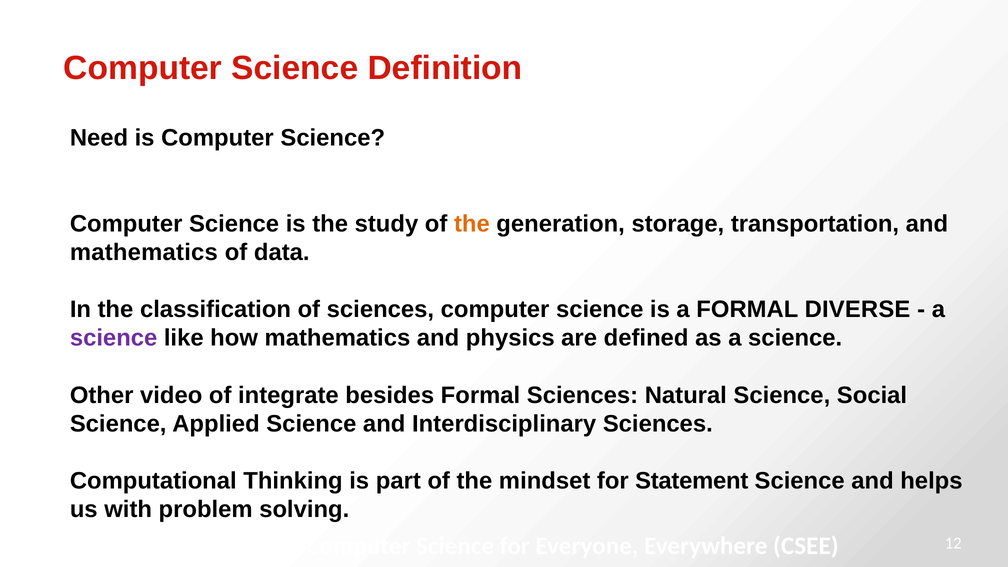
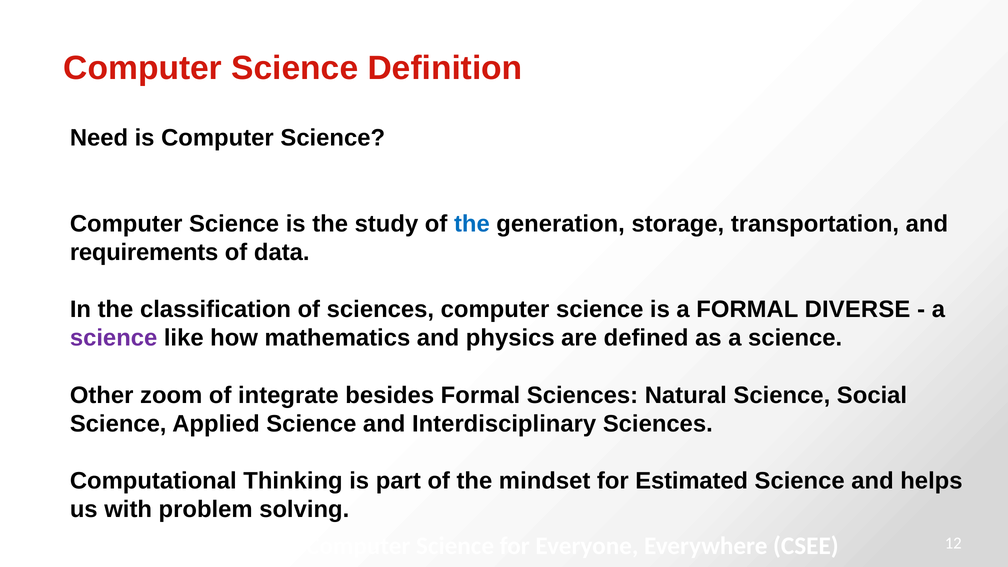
the colour: orange -> blue (472, 224)
mathematics: mathematics -> requirements (144, 252)
video: video -> zoom (171, 395)
Statement: Statement -> Estimated (692, 481)
